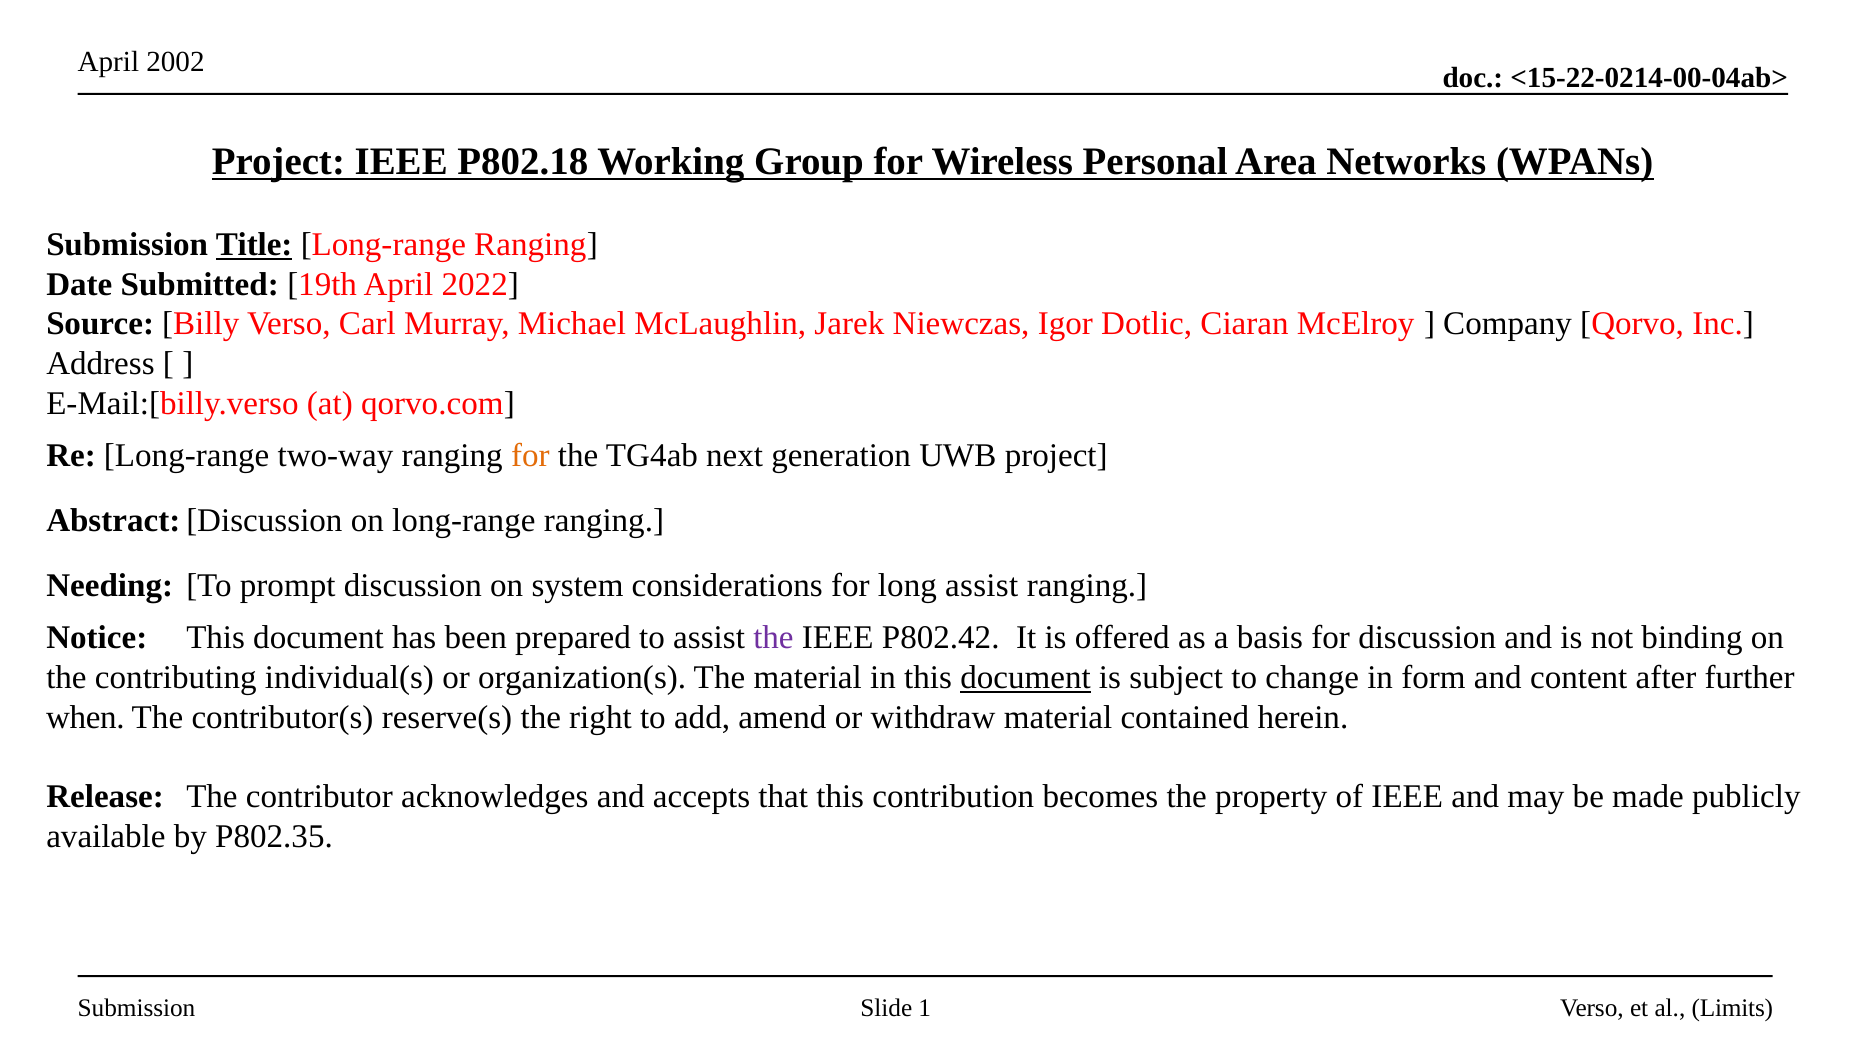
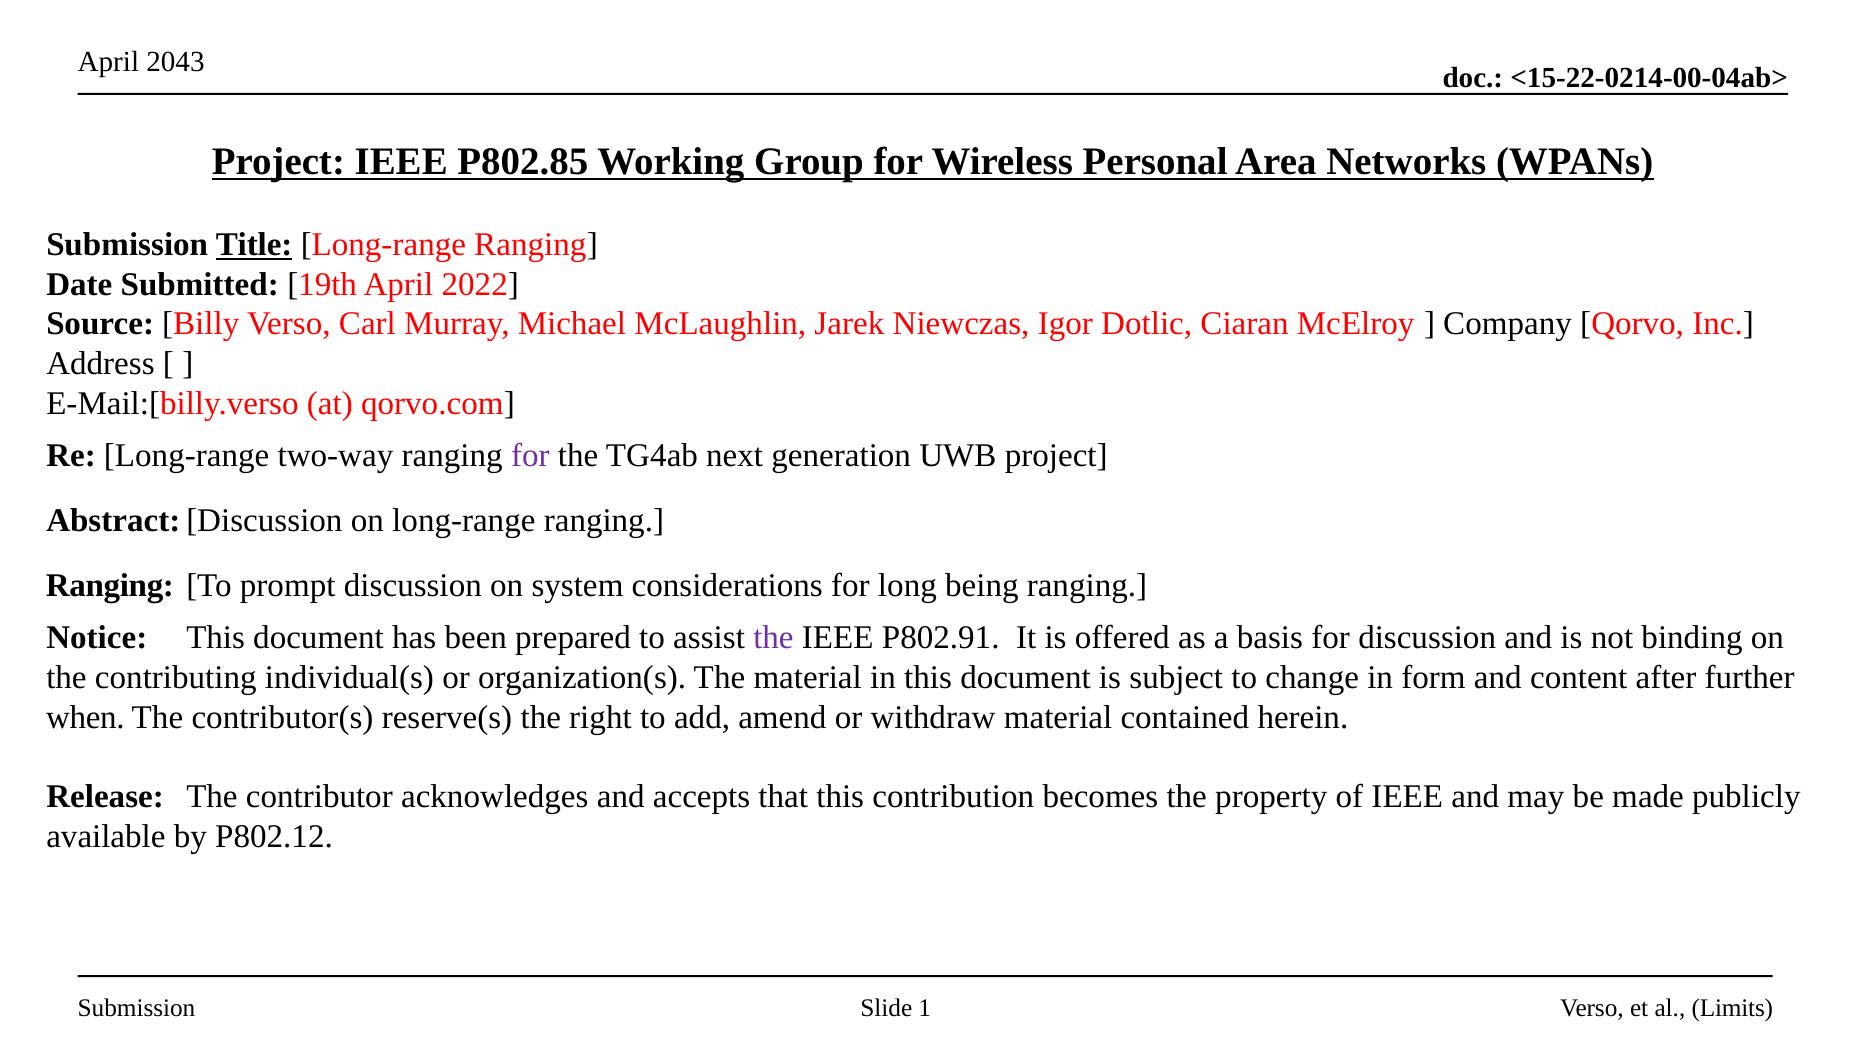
2002: 2002 -> 2043 (175, 62)
P802.18: P802.18 -> P802.85 (523, 162)
for colour: orange -> purple (530, 456)
Needing: Needing -> Ranging (110, 586)
long assist: assist -> being (982, 586)
P802.42: P802.42 -> P802.91 (941, 638)
document underline: present -> none (1026, 678)
P802.35: P802.35 -> P802.12 (274, 836)
